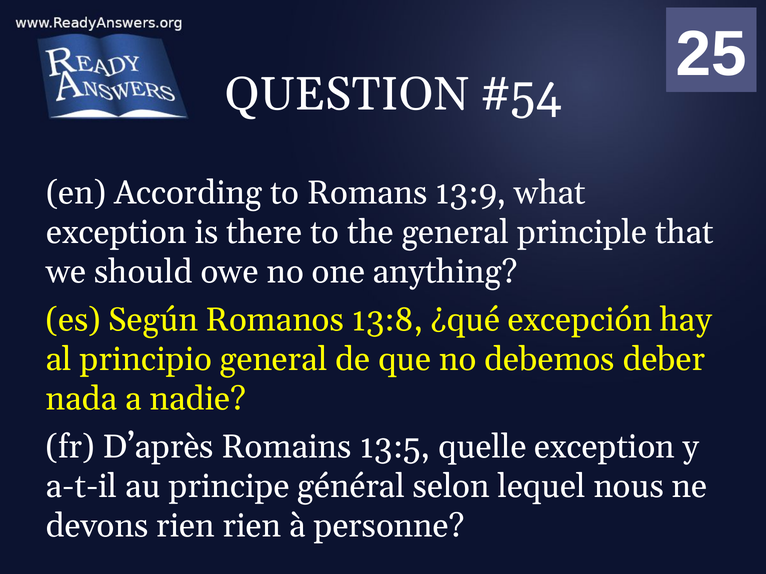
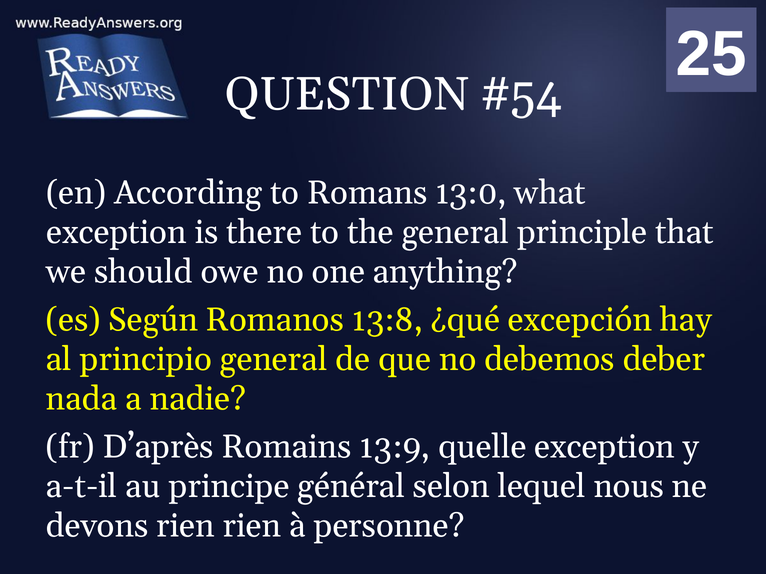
13:9: 13:9 -> 13:0 (471, 193)
13:5: 13:5 -> 13:9 (395, 447)
